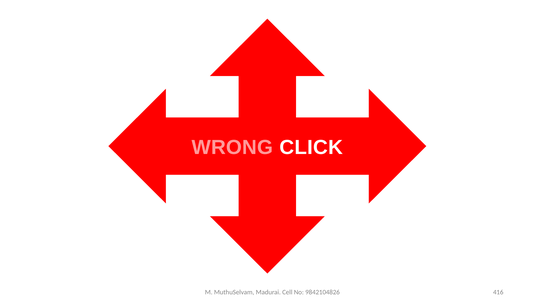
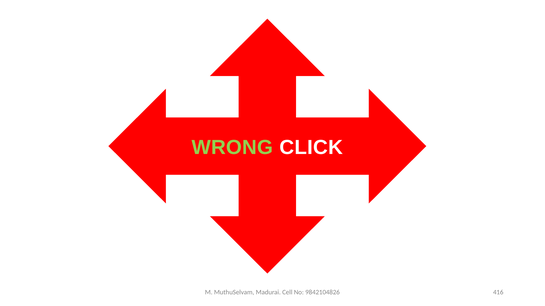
WRONG colour: pink -> light green (232, 148)
